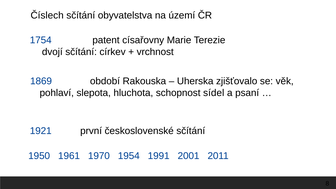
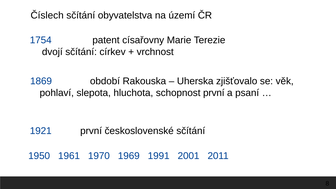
schopnost sídel: sídel -> první (214, 93)
1954: 1954 -> 1969 (129, 156)
